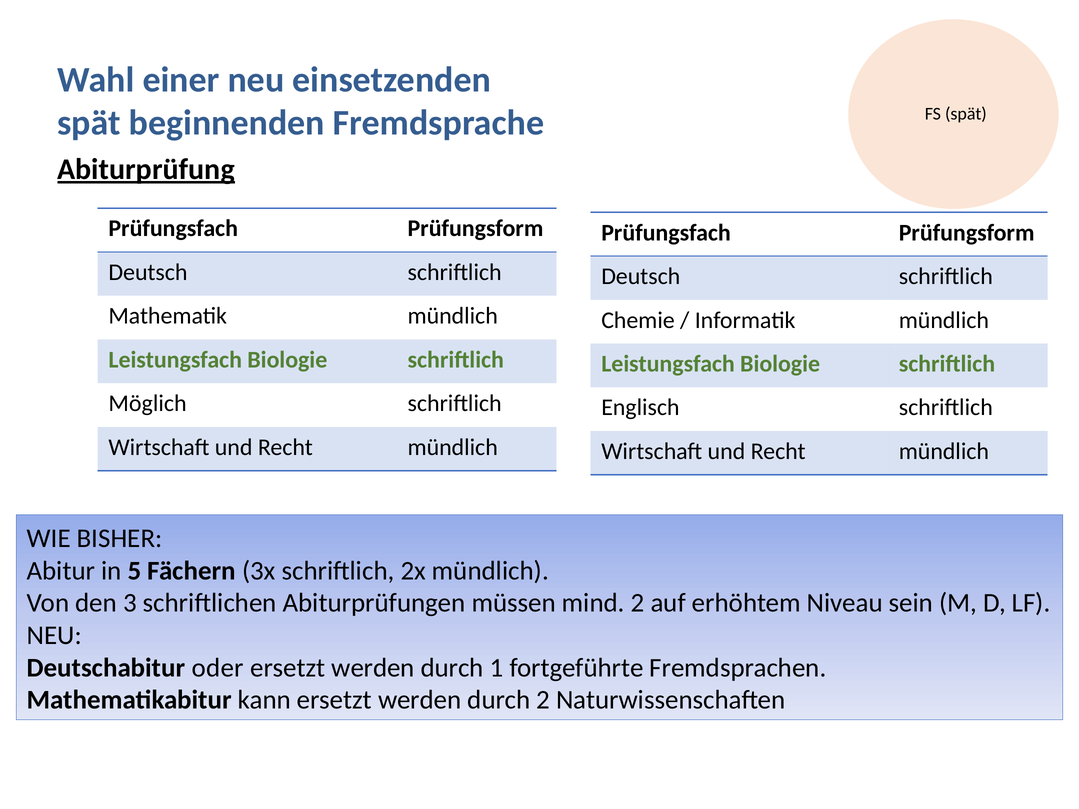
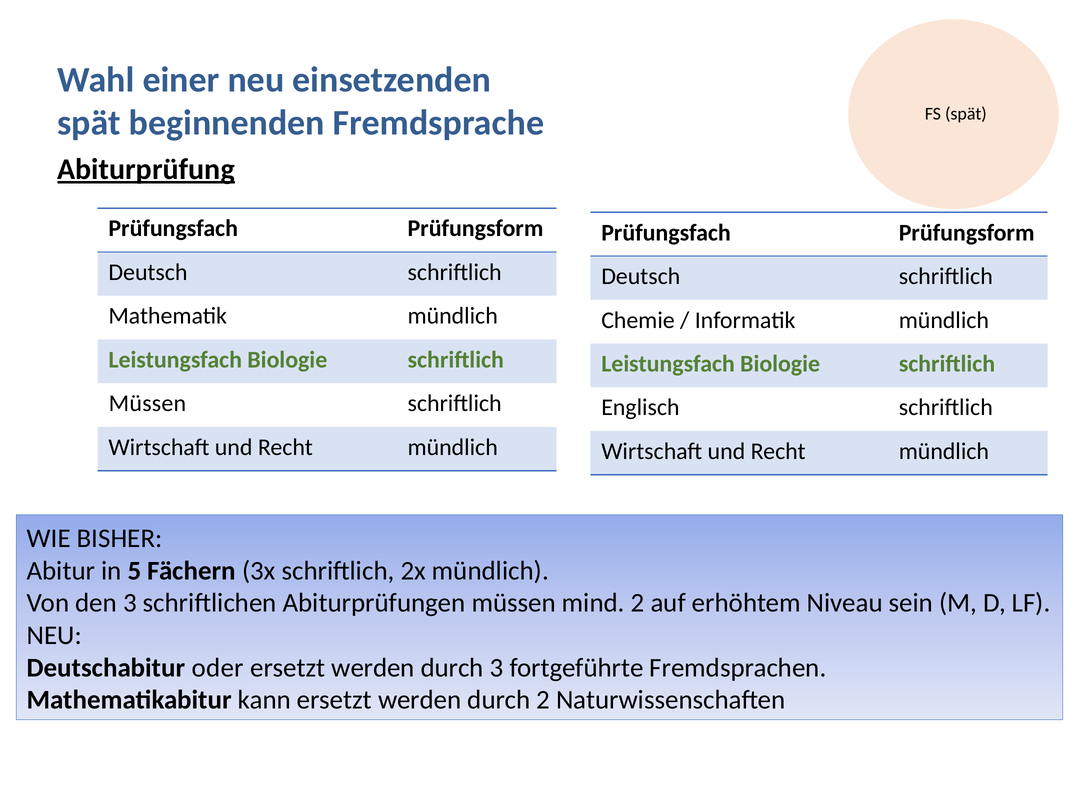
Möglich: Möglich -> Müssen (147, 404)
durch 1: 1 -> 3 (497, 668)
